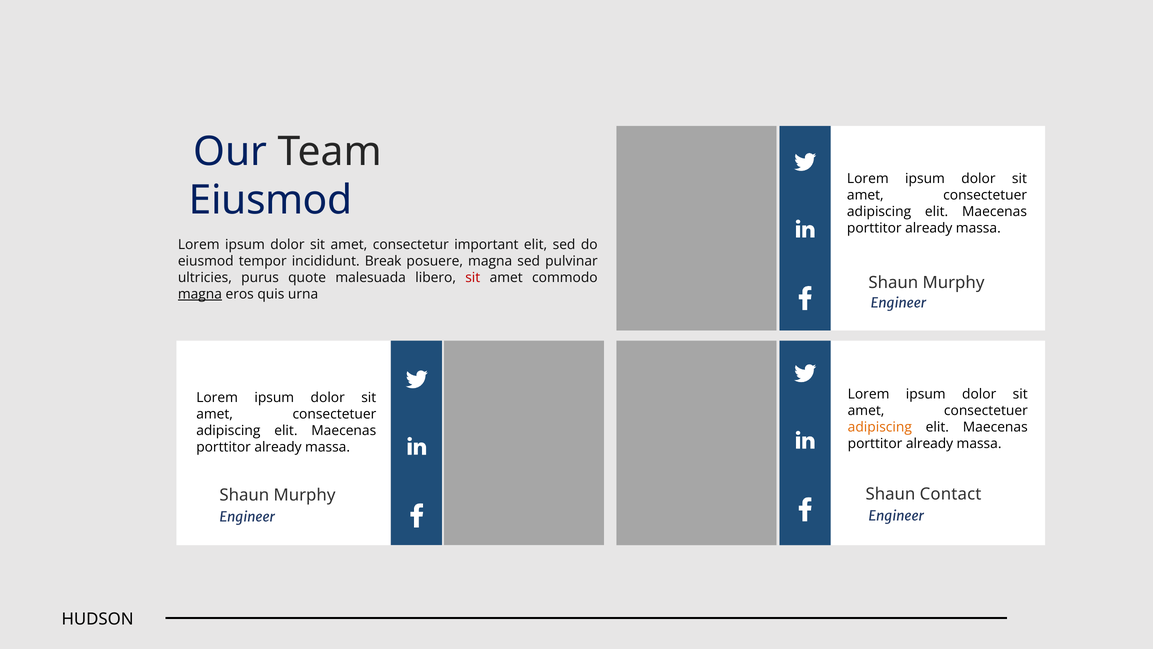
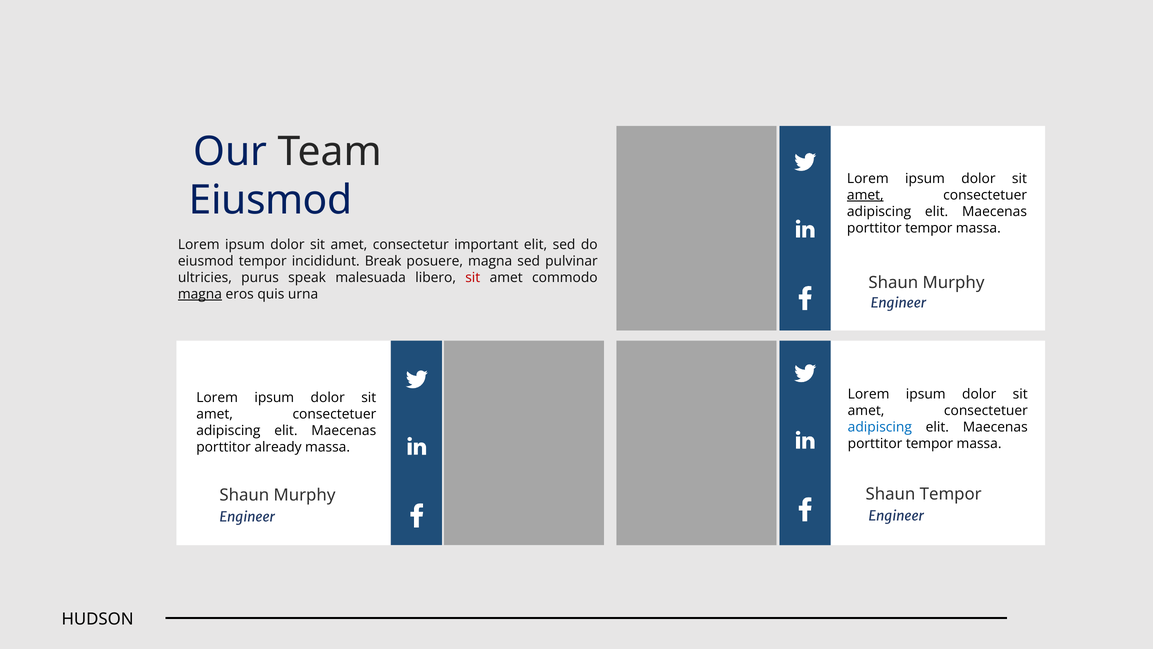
amet underline: none -> present (865, 195)
already: already -> tempor (929, 228)
quote: quote -> speak (307, 277)
adipiscing colour: orange -> blue (880, 427)
already: already -> tempor (930, 443)
Shaun Contact: Contact -> Tempor (951, 494)
